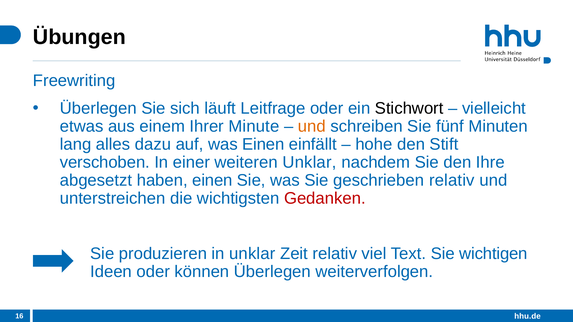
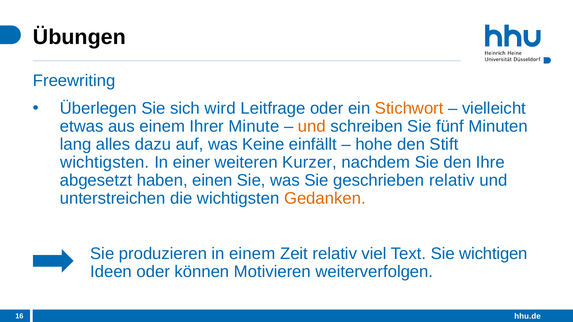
läuft: läuft -> wird (220, 108)
Stichwort colour: black -> orange (409, 108)
was Einen: Einen -> Keine (263, 144)
verschoben: verschoben -> wichtigsten (105, 163)
weiteren Unklar: Unklar -> Kurzer (309, 163)
Gedanken colour: red -> orange (325, 199)
in unklar: unklar -> einem (252, 254)
können Überlegen: Überlegen -> Motivieren (272, 272)
